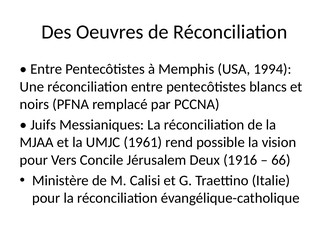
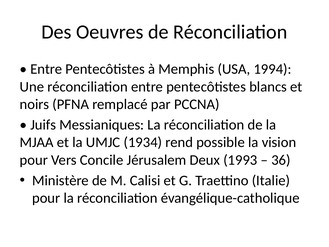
1961: 1961 -> 1934 (143, 142)
1916: 1916 -> 1993 (240, 160)
66: 66 -> 36 (281, 160)
